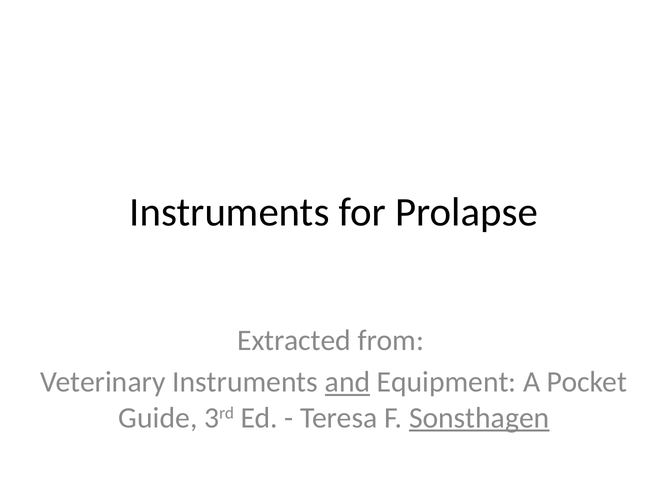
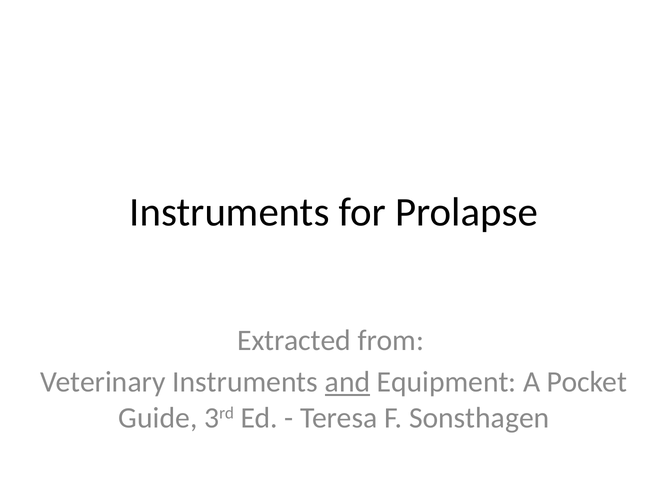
Sonsthagen underline: present -> none (479, 418)
